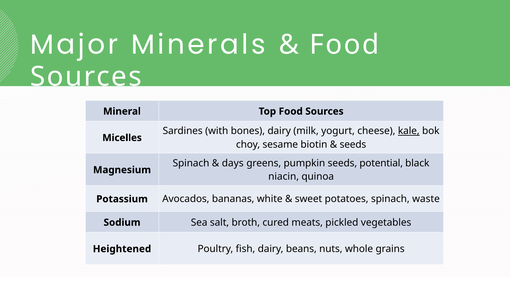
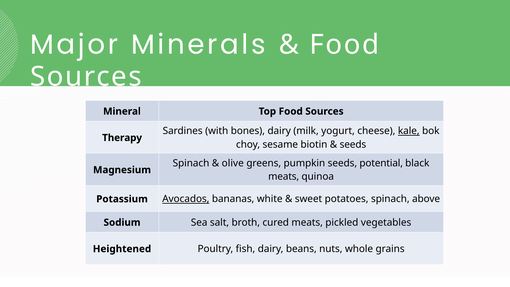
Micelles: Micelles -> Therapy (122, 138)
days: days -> olive (233, 163)
niacin: niacin -> meats (284, 177)
Avocados underline: none -> present (186, 199)
waste: waste -> above (426, 199)
